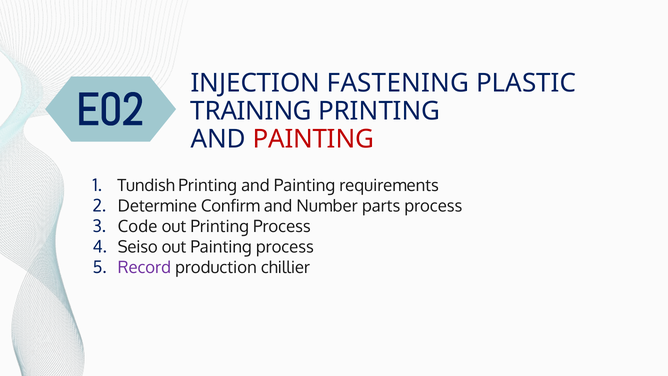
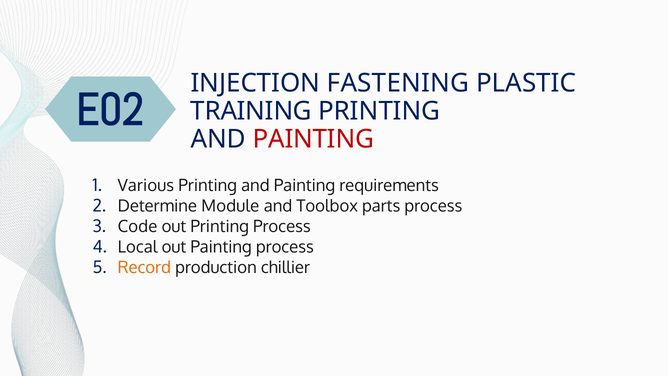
Tundish: Tundish -> Various (146, 186)
Confirm: Confirm -> Module (230, 206)
Number: Number -> Toolbox (327, 206)
Seiso: Seiso -> Local (138, 247)
Record colour: purple -> orange (144, 268)
